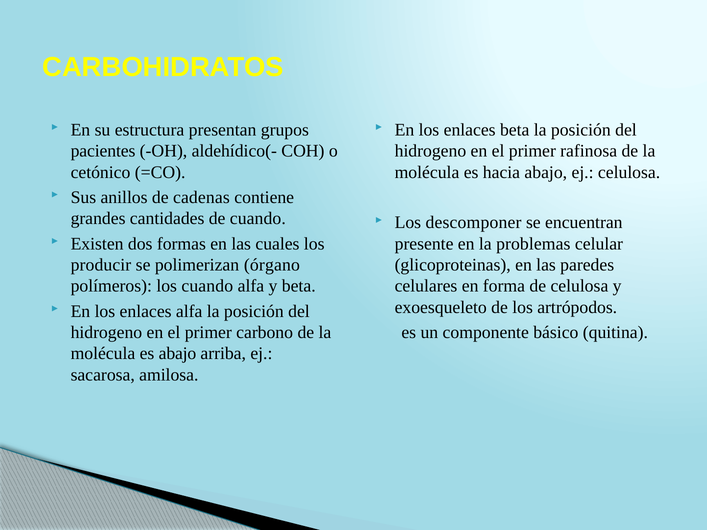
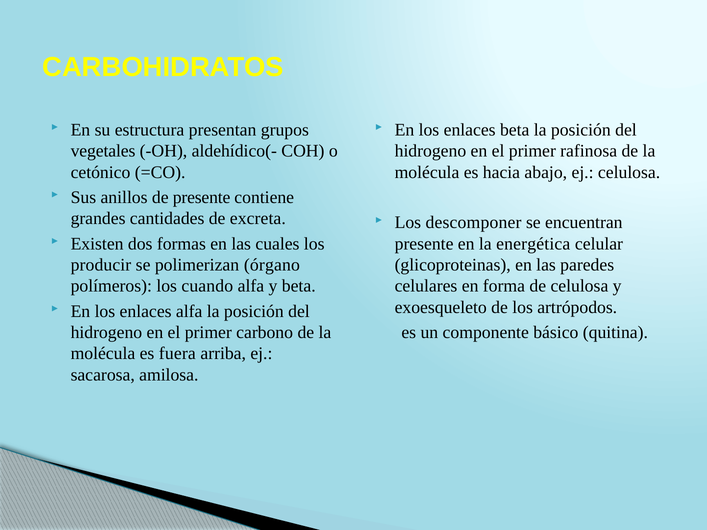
pacientes: pacientes -> vegetales (103, 151)
de cadenas: cadenas -> presente (202, 197)
de cuando: cuando -> excreta (258, 219)
problemas: problemas -> energética (533, 244)
es abajo: abajo -> fuera (177, 354)
